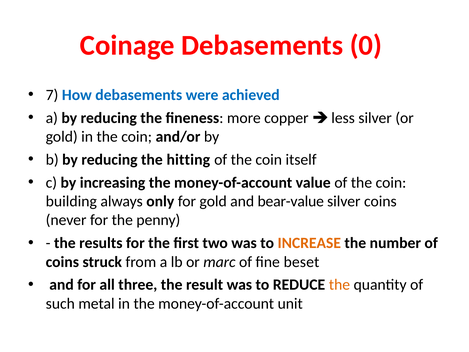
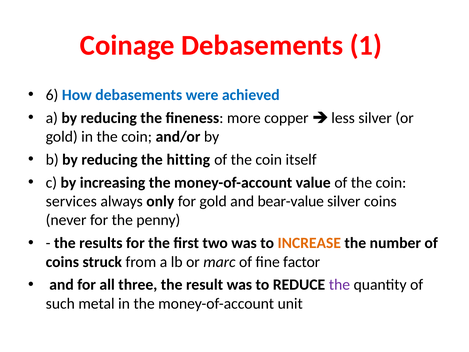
0: 0 -> 1 (366, 45)
7: 7 -> 6 (52, 95)
building: building -> services (71, 201)
beset: beset -> factor (302, 262)
the colour: orange -> purple (339, 285)
